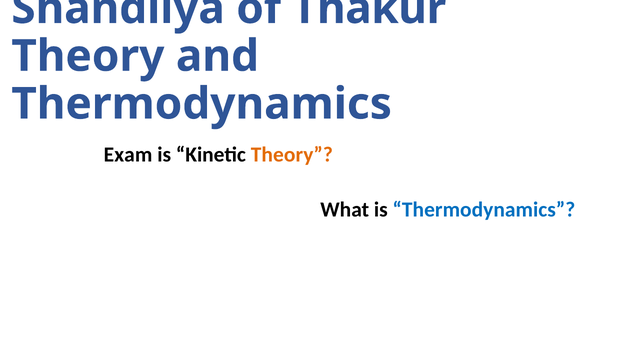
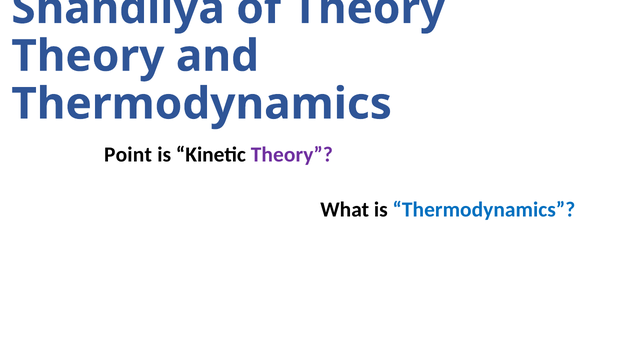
of Thakur: Thakur -> Theory (369, 8)
Exam: Exam -> Point (128, 154)
Theory colour: orange -> purple (292, 154)
